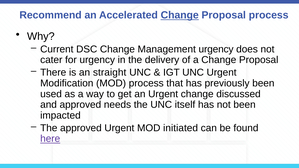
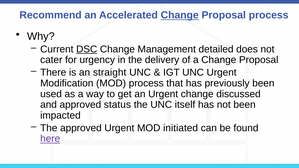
DSC underline: none -> present (87, 49)
Management urgency: urgency -> detailed (216, 49)
needs: needs -> status (117, 105)
